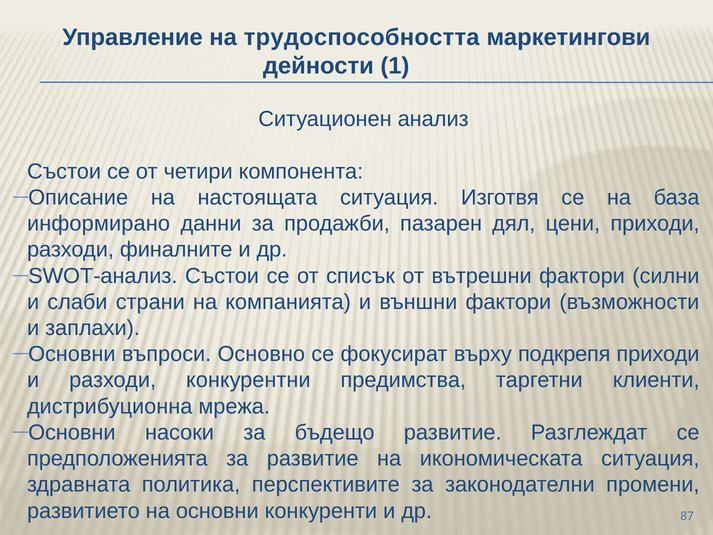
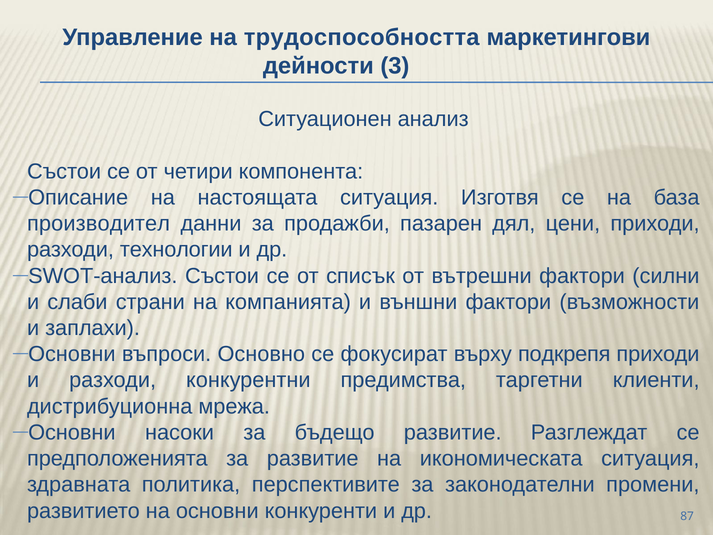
1: 1 -> 3 (395, 66)
информирано: информирано -> производител (99, 223)
финалните: финалните -> технологии (176, 250)
